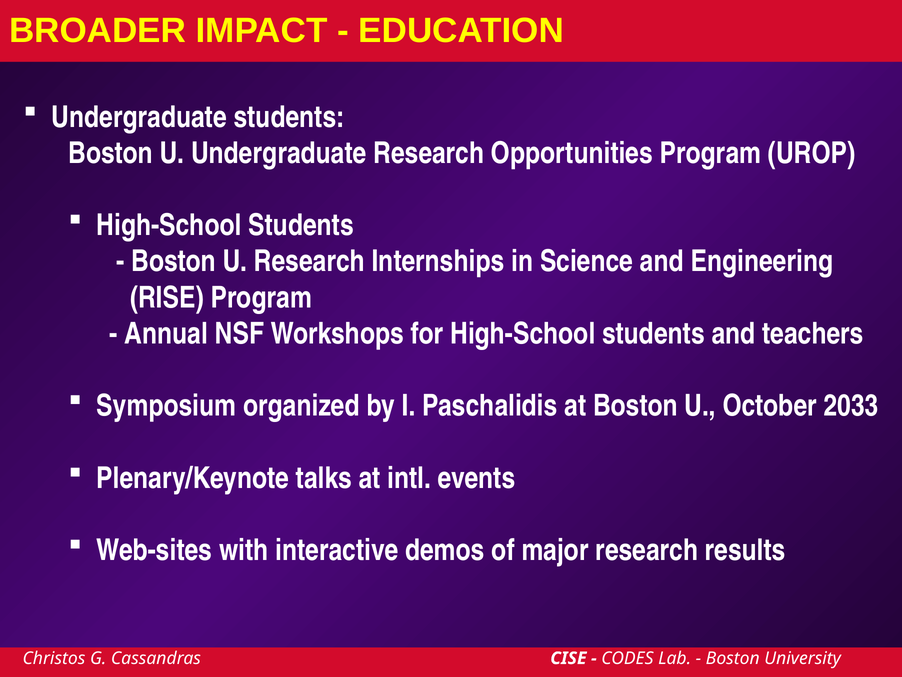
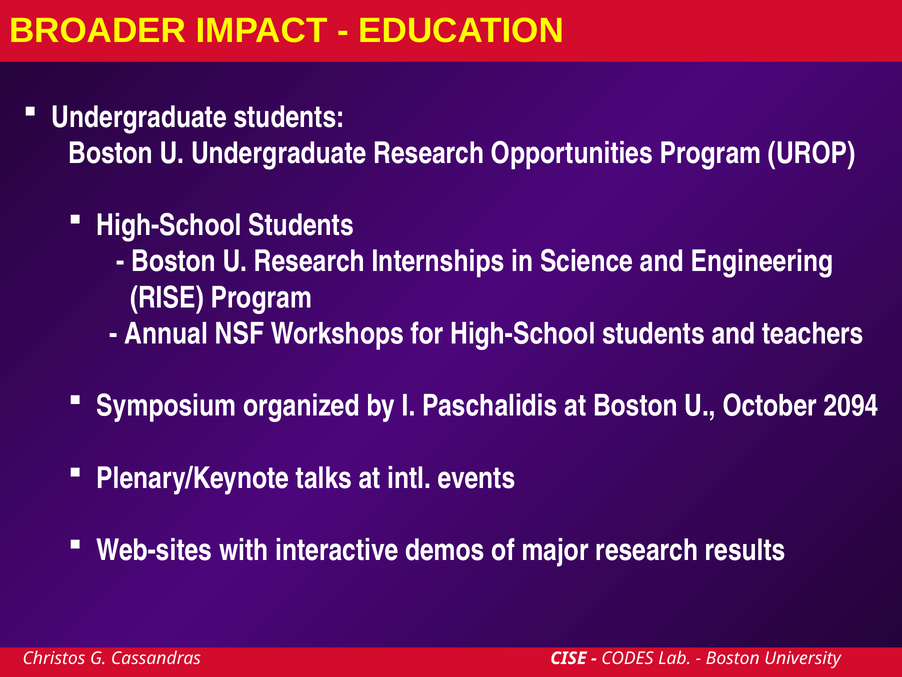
2033: 2033 -> 2094 (851, 406)
